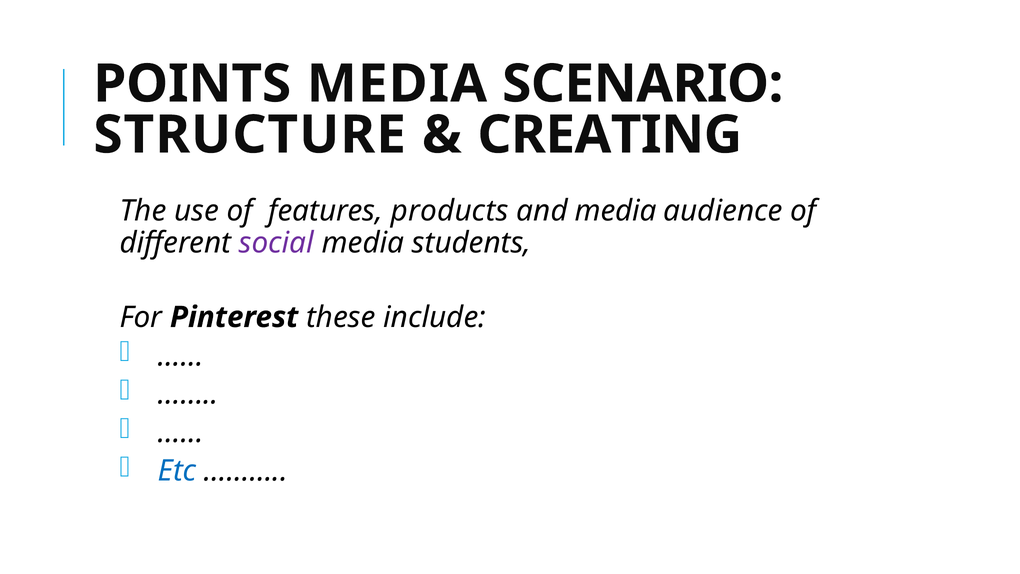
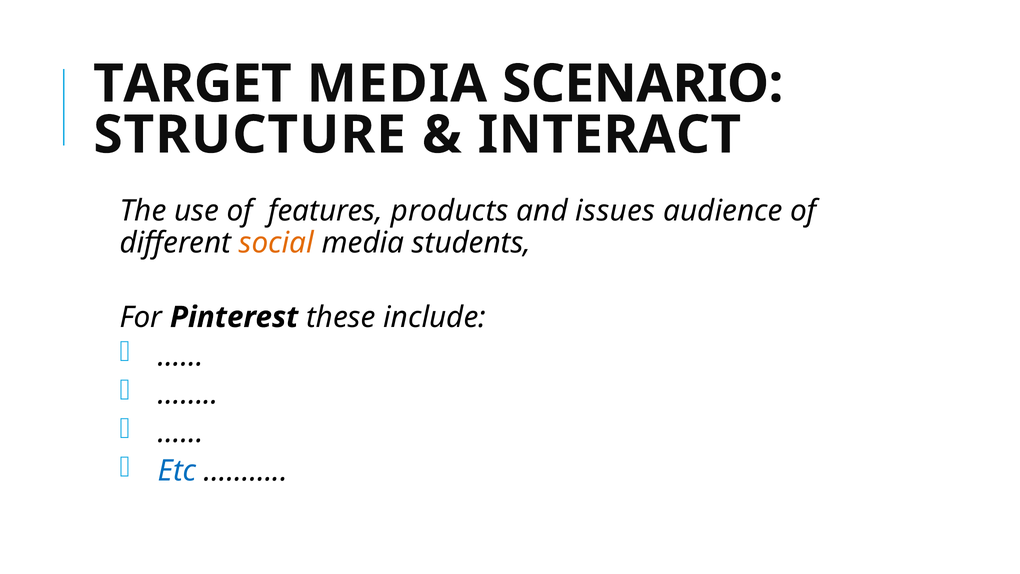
POINTS: POINTS -> TARGET (192, 84)
CREATING: CREATING -> INTERACT (609, 135)
and media: media -> issues (615, 211)
social colour: purple -> orange (276, 243)
